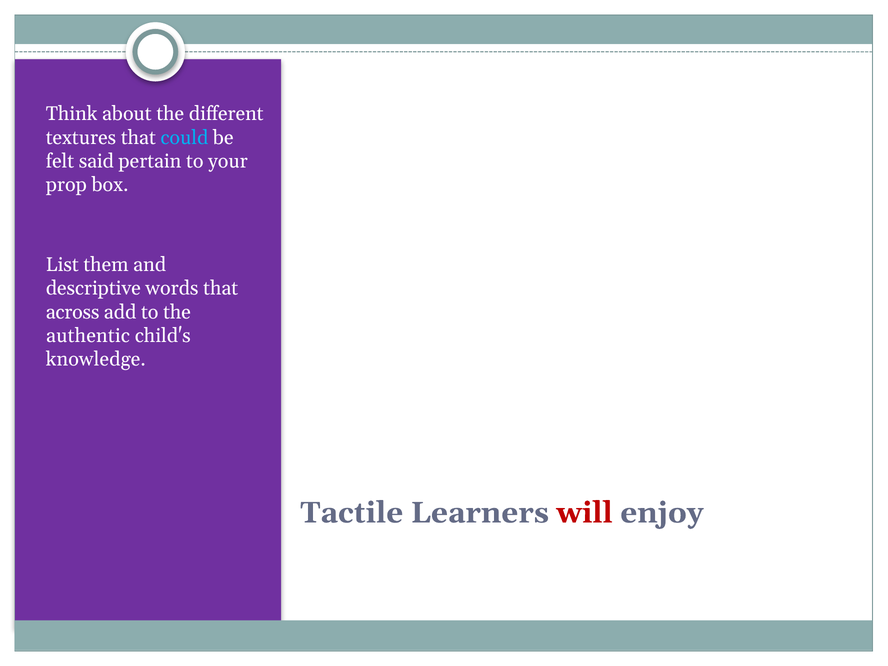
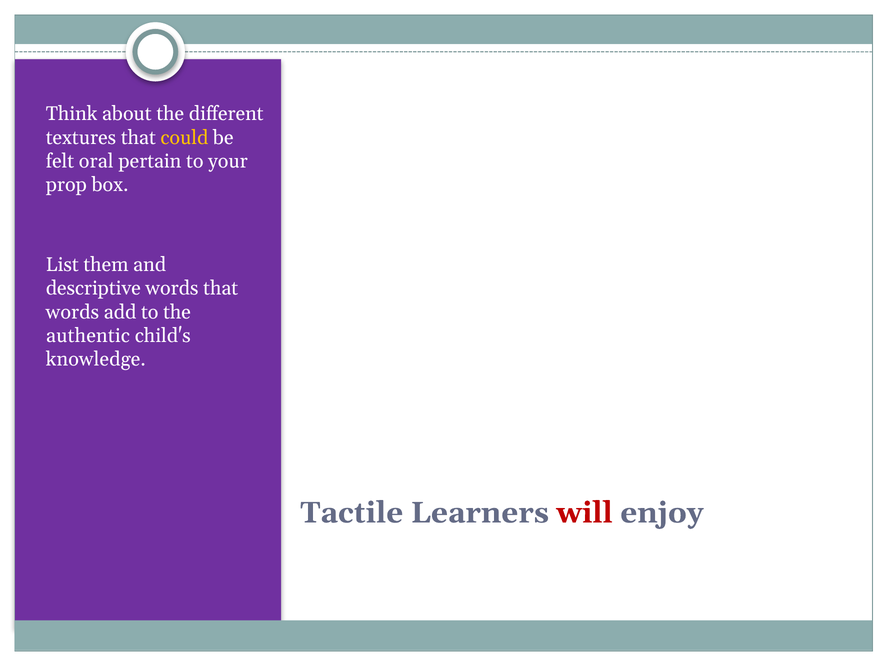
could colour: light blue -> yellow (184, 138)
said: said -> oral (96, 161)
across: across -> words (72, 312)
